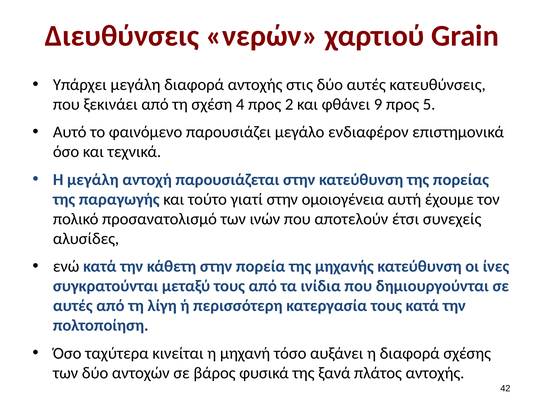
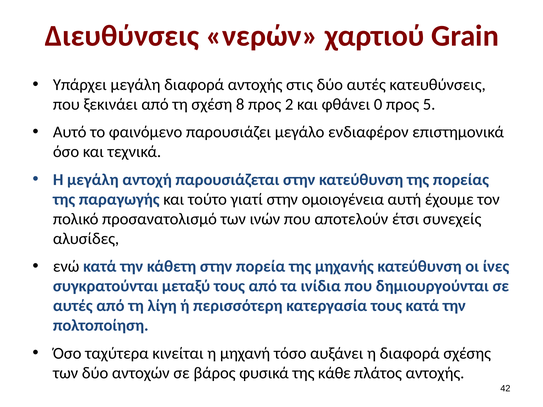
4: 4 -> 8 (240, 104)
9: 9 -> 0 (378, 104)
ξανά: ξανά -> κάθε (334, 373)
